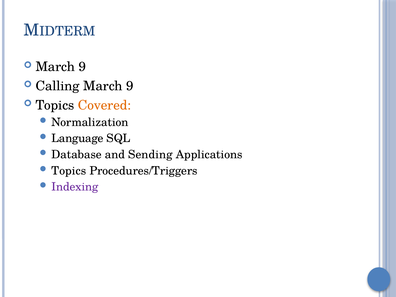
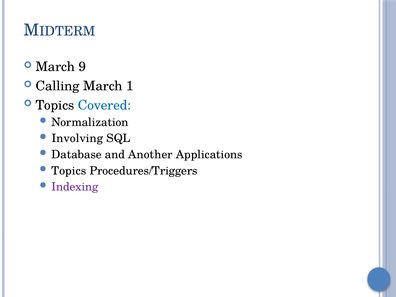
9: 9 -> 1 (130, 86)
Covered colour: orange -> blue (104, 105)
Language: Language -> Involving (77, 138)
Sending: Sending -> Another (150, 155)
